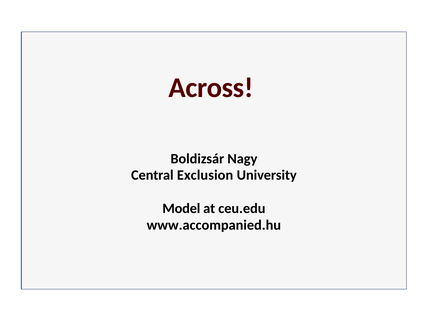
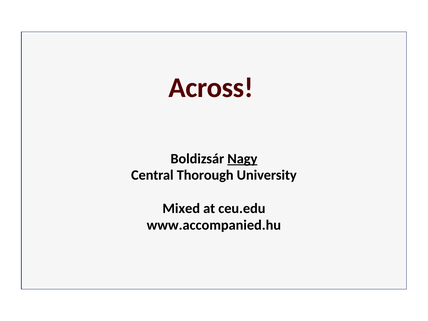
Nagy underline: none -> present (242, 159)
Exclusion: Exclusion -> Thorough (205, 175)
Model: Model -> Mixed (181, 208)
